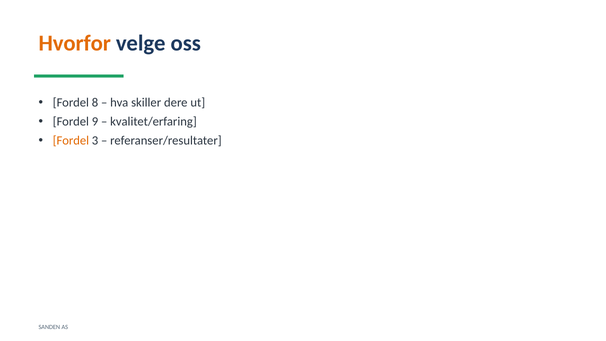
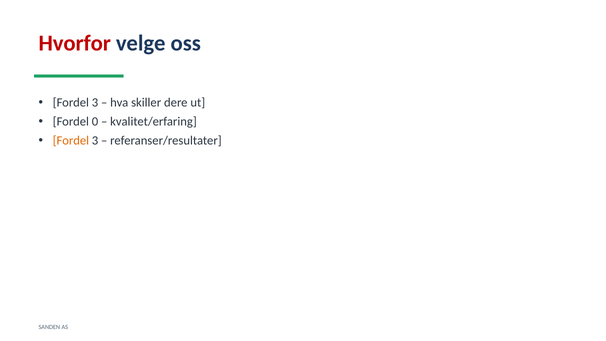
Hvorfor colour: orange -> red (75, 43)
8: 8 -> 3 (95, 103)
9: 9 -> 0 (95, 122)
